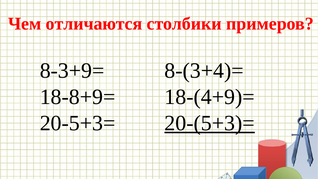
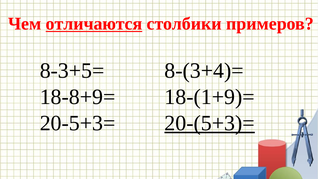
отличаются underline: none -> present (94, 24)
8-3+9=: 8-3+9= -> 8-3+5= (72, 71)
18-(4+9)=: 18-(4+9)= -> 18-(1+9)= (210, 97)
